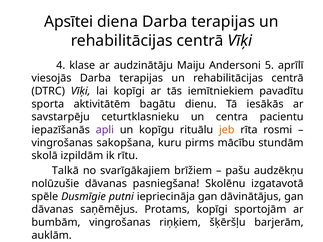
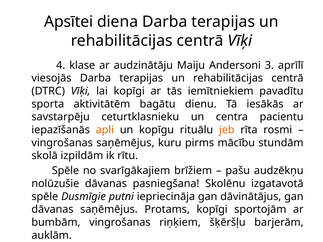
5: 5 -> 3 (269, 65)
apli colour: purple -> orange (105, 130)
vingrošanas sakopšana: sakopšana -> saņēmējus (125, 143)
Talkā: Talkā -> Spēle (65, 171)
